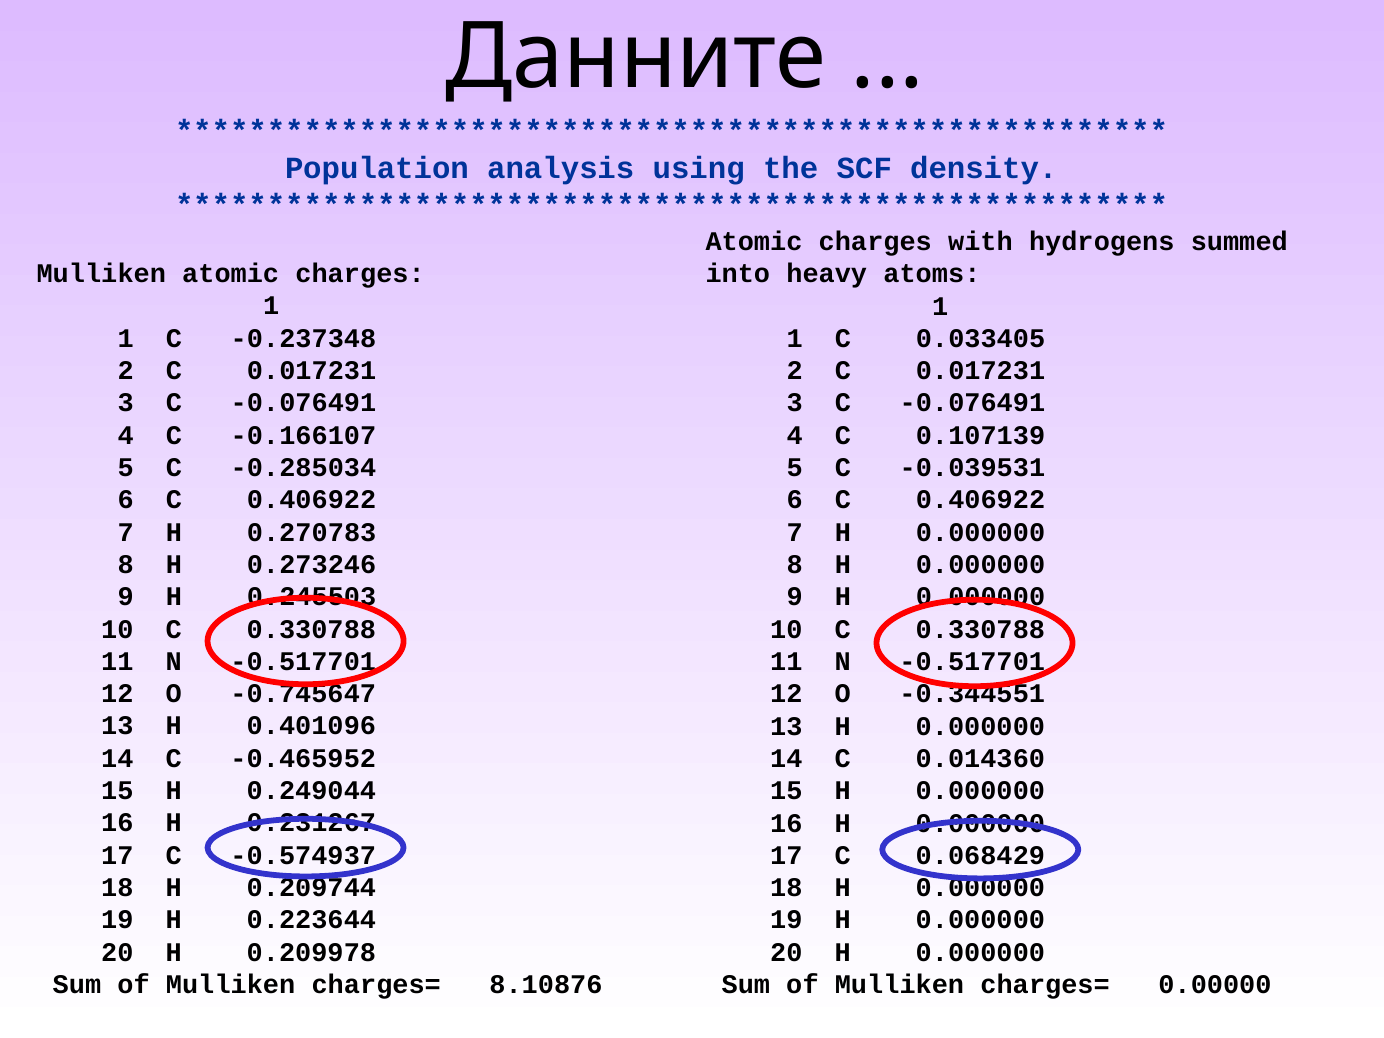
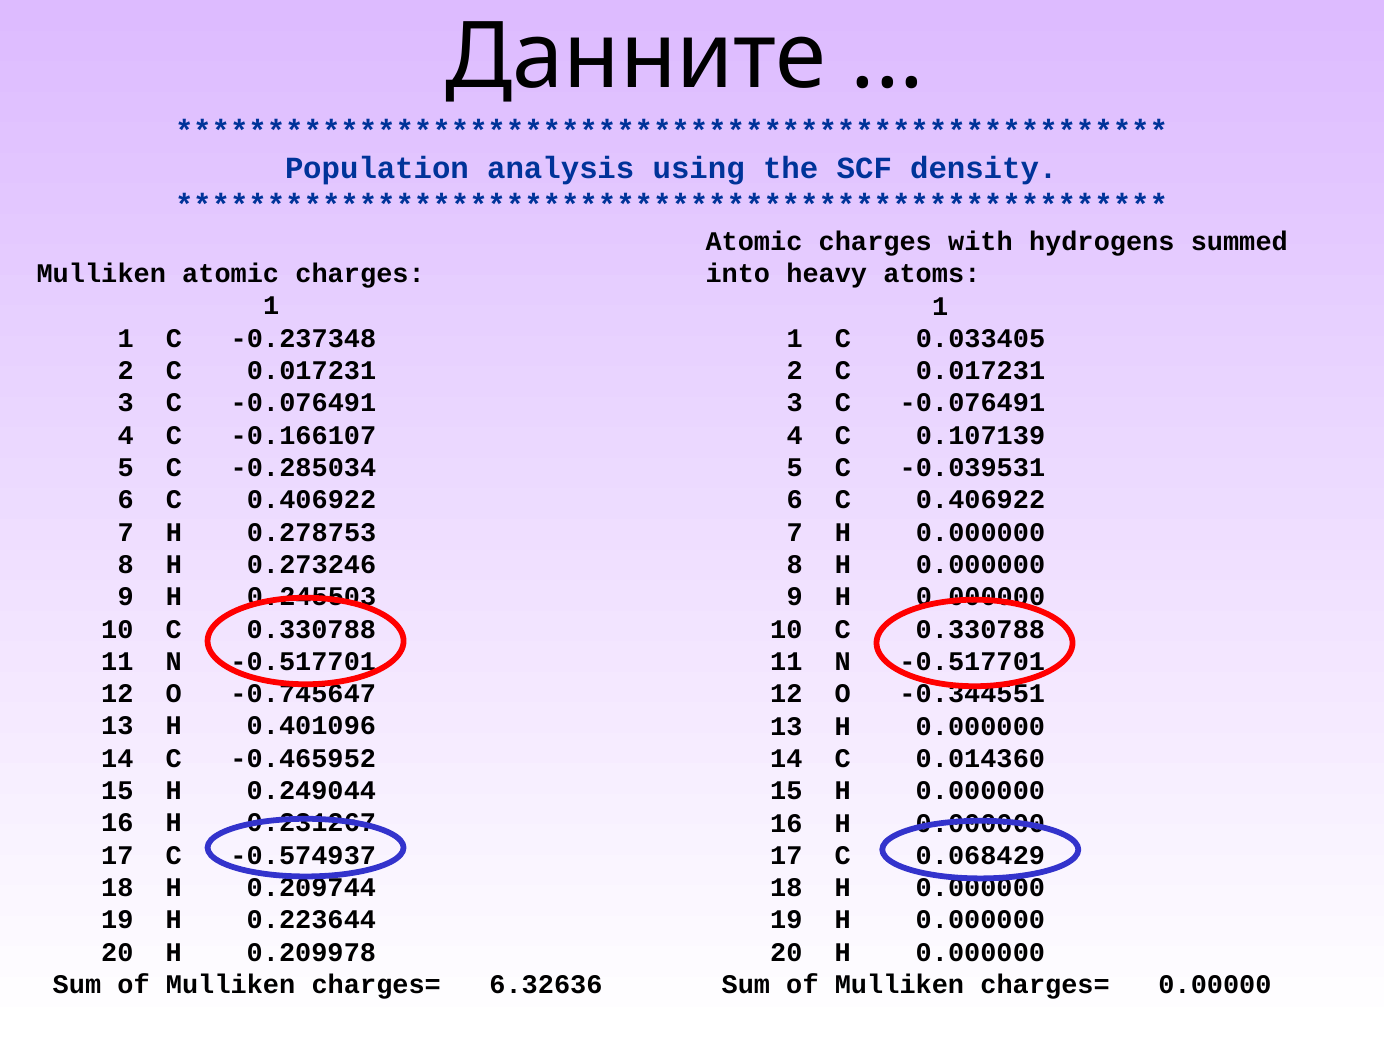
0.270783: 0.270783 -> 0.278753 (312, 532)
8.10876: 8.10876 -> 6.32636 (546, 985)
